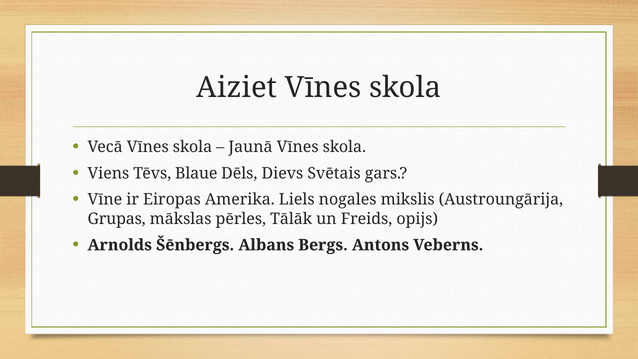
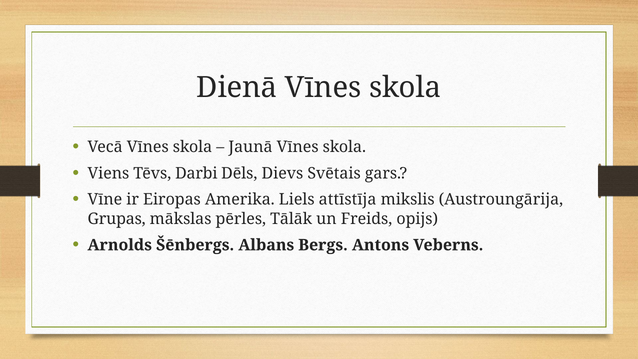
Aiziet: Aiziet -> Dienā (237, 88)
Blaue: Blaue -> Darbi (196, 173)
nogales: nogales -> attīstīja (348, 200)
